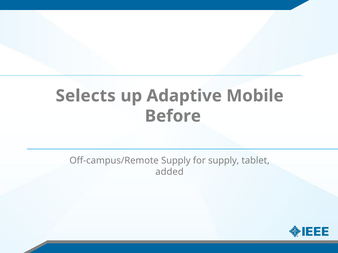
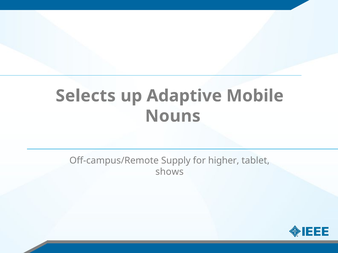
Before: Before -> Nouns (173, 116)
for supply: supply -> higher (224, 161)
added: added -> shows (170, 172)
